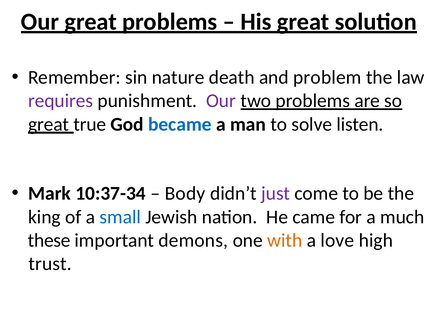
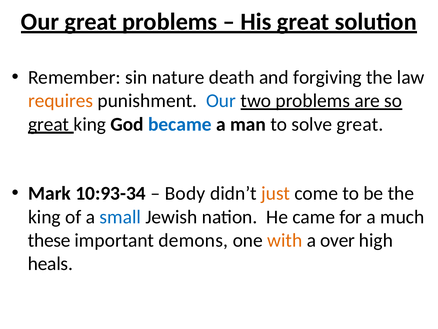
problem: problem -> forgiving (327, 77)
requires colour: purple -> orange (61, 101)
Our colour: purple -> blue (221, 101)
true: true -> king (90, 124)
solve listen: listen -> great (360, 124)
10:37-34: 10:37-34 -> 10:93-34 (111, 193)
just colour: purple -> orange (276, 193)
love: love -> over (338, 240)
trust: trust -> heals (50, 263)
